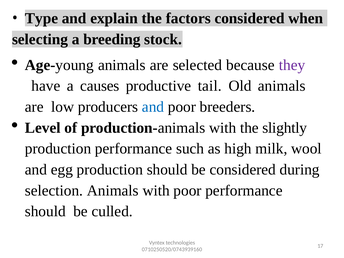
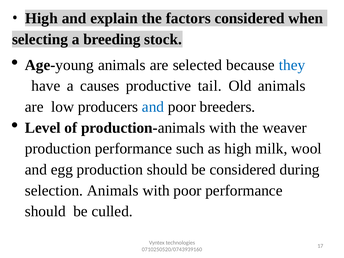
Type: Type -> High (41, 18)
they colour: purple -> blue (292, 65)
slightly: slightly -> weaver (285, 128)
